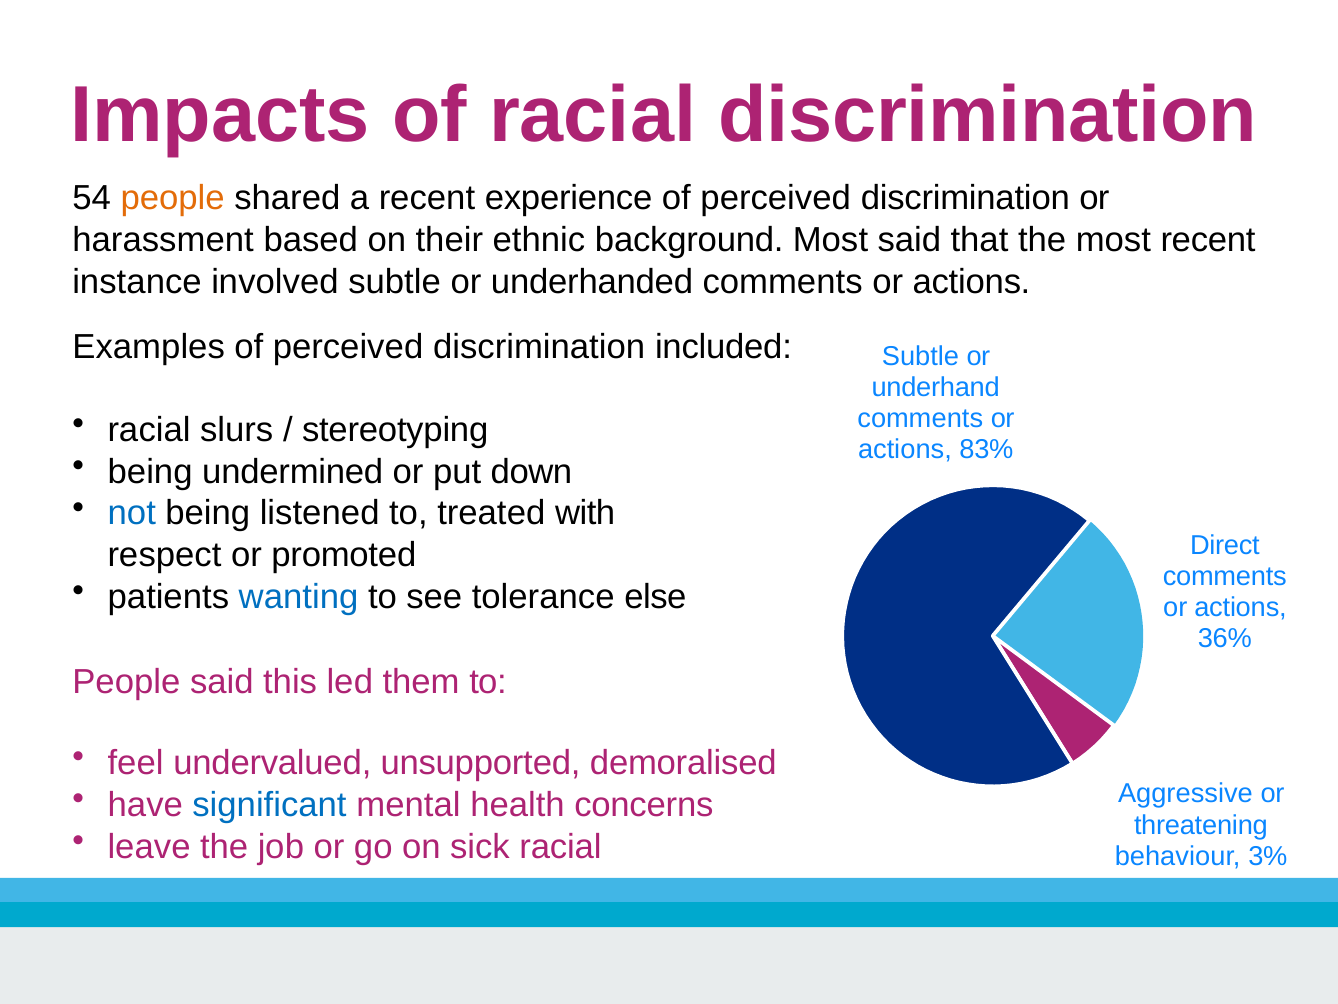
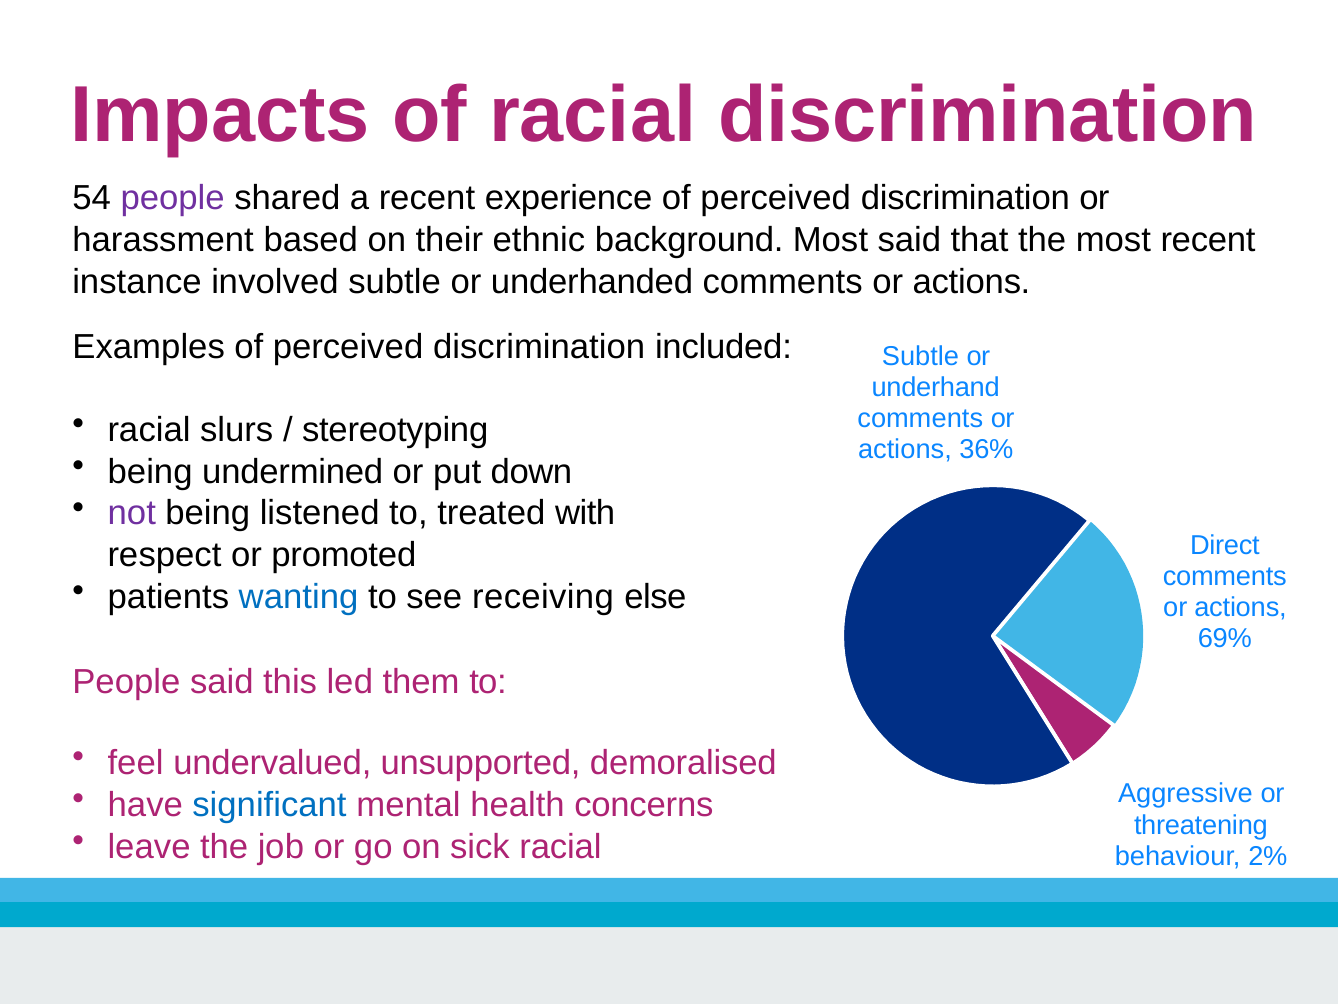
people colour: orange -> purple (173, 198)
83%: 83% -> 36% (986, 450)
not colour: blue -> purple (132, 513)
tolerance: tolerance -> receiving (543, 596)
36%: 36% -> 69% (1225, 639)
3%: 3% -> 2% (1268, 856)
